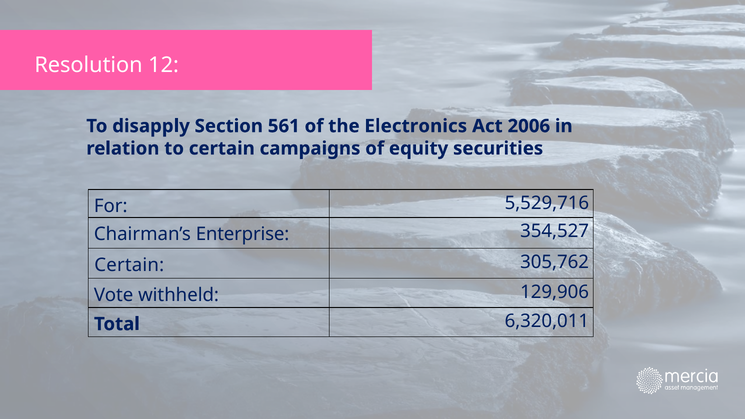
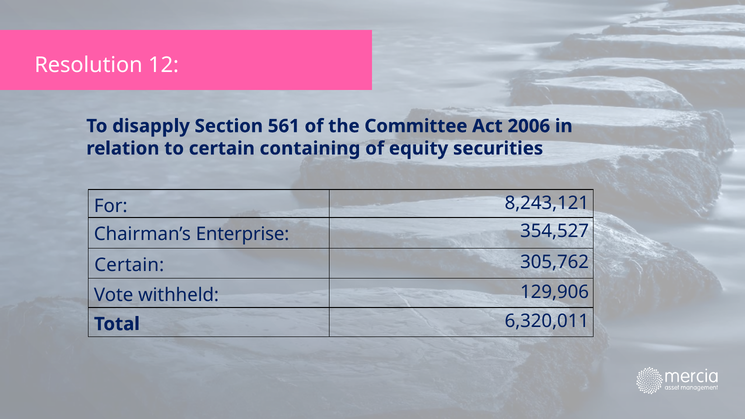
Electronics: Electronics -> Committee (416, 126)
campaigns: campaigns -> containing (310, 148)
5,529,716: 5,529,716 -> 8,243,121 (547, 203)
